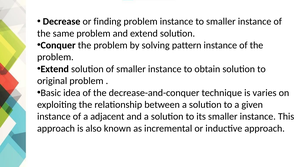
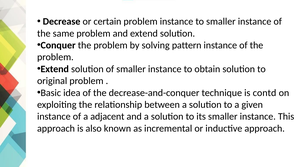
finding: finding -> certain (107, 21)
varies: varies -> contd (265, 93)
